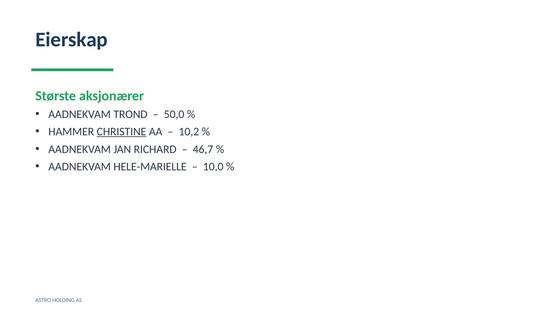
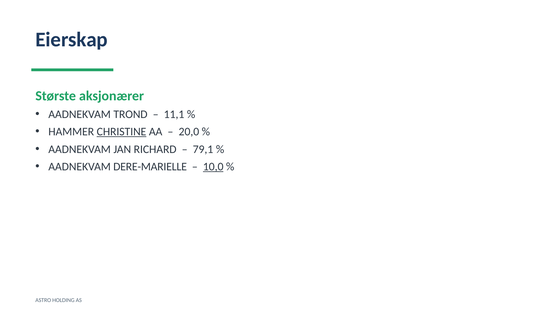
50,0: 50,0 -> 11,1 (174, 114)
10,2: 10,2 -> 20,0 (189, 132)
46,7: 46,7 -> 79,1 (203, 149)
HELE-MARIELLE: HELE-MARIELLE -> DERE-MARIELLE (150, 166)
10,0 underline: none -> present (213, 166)
